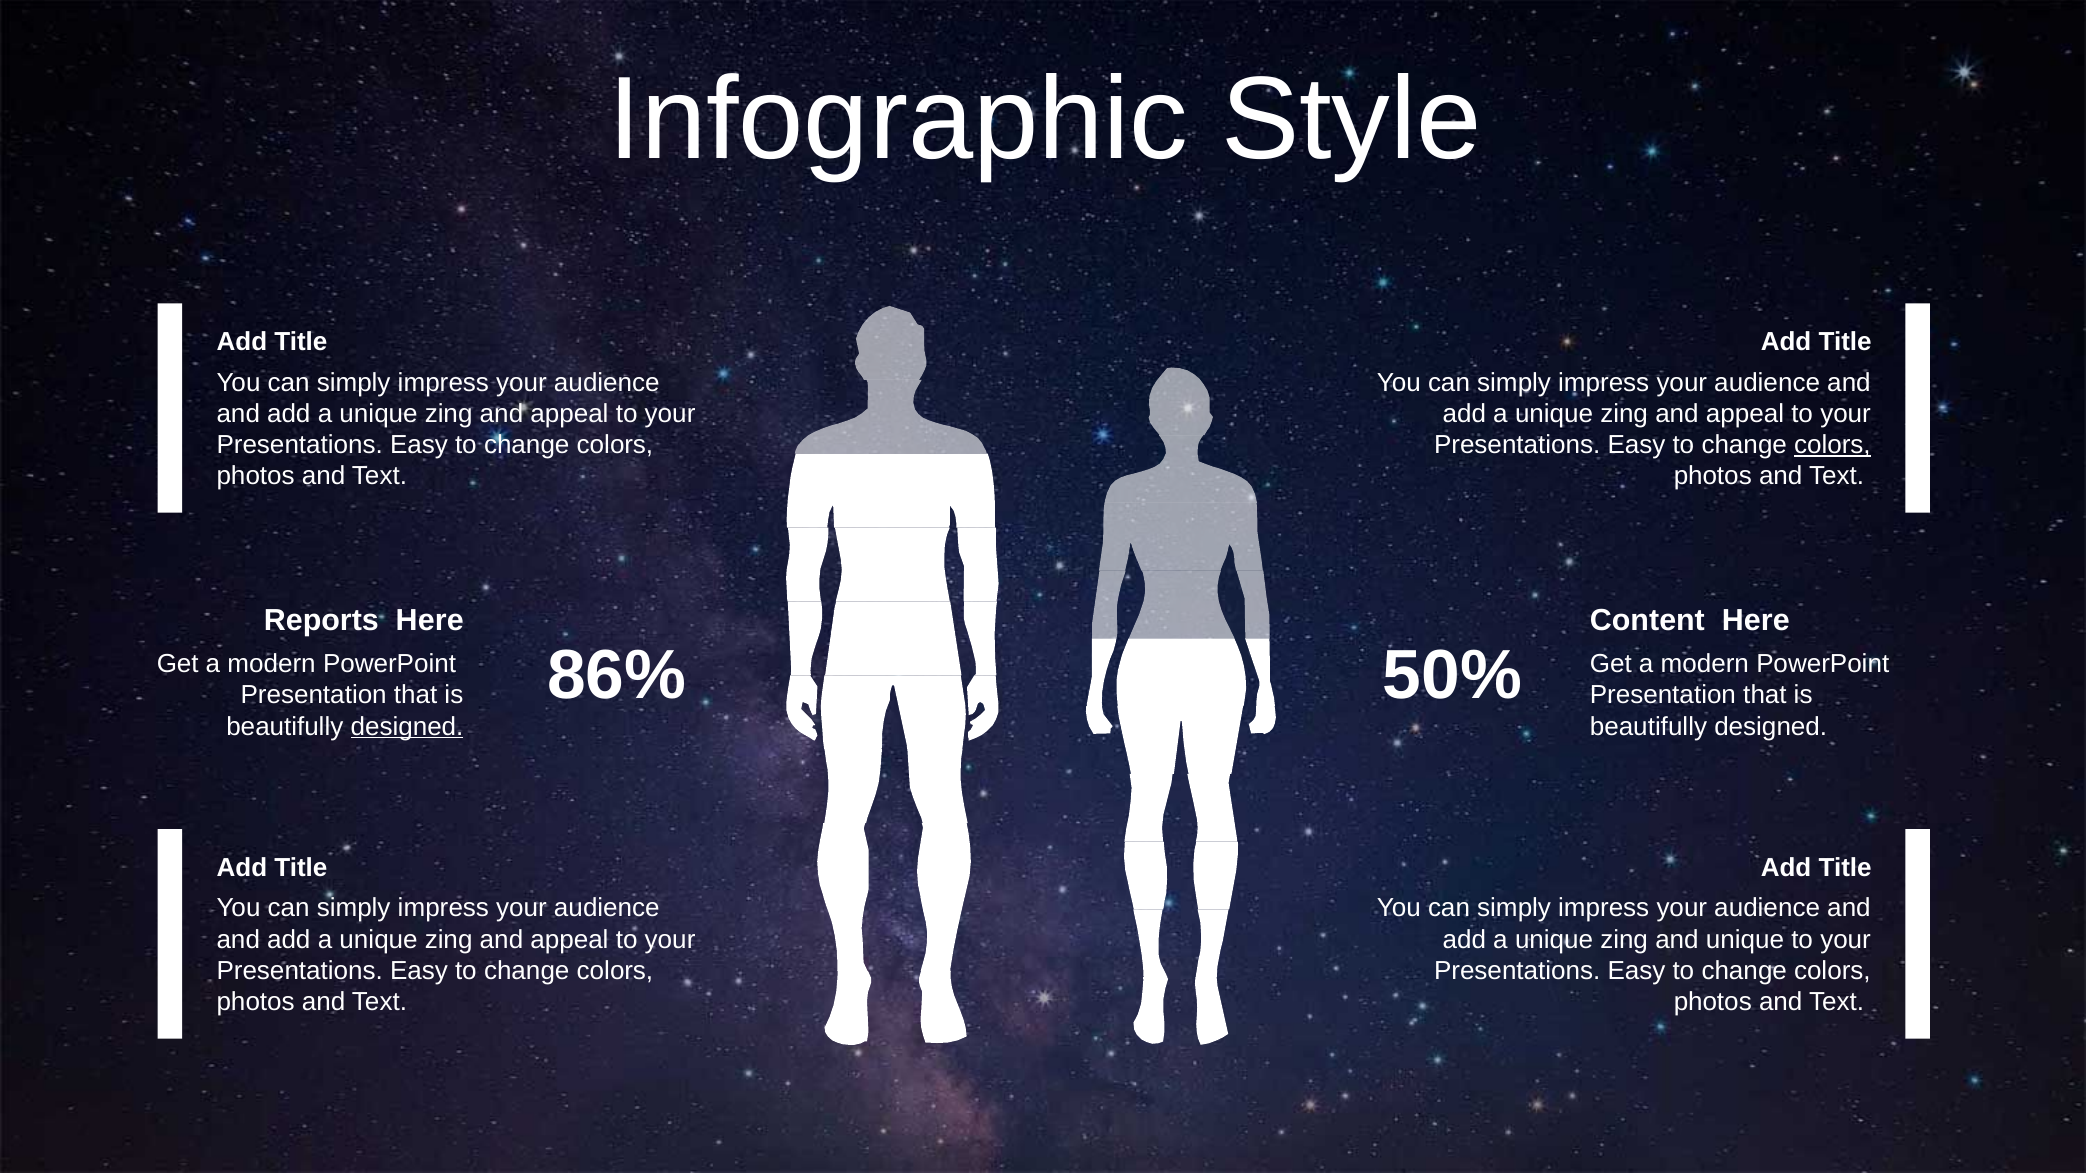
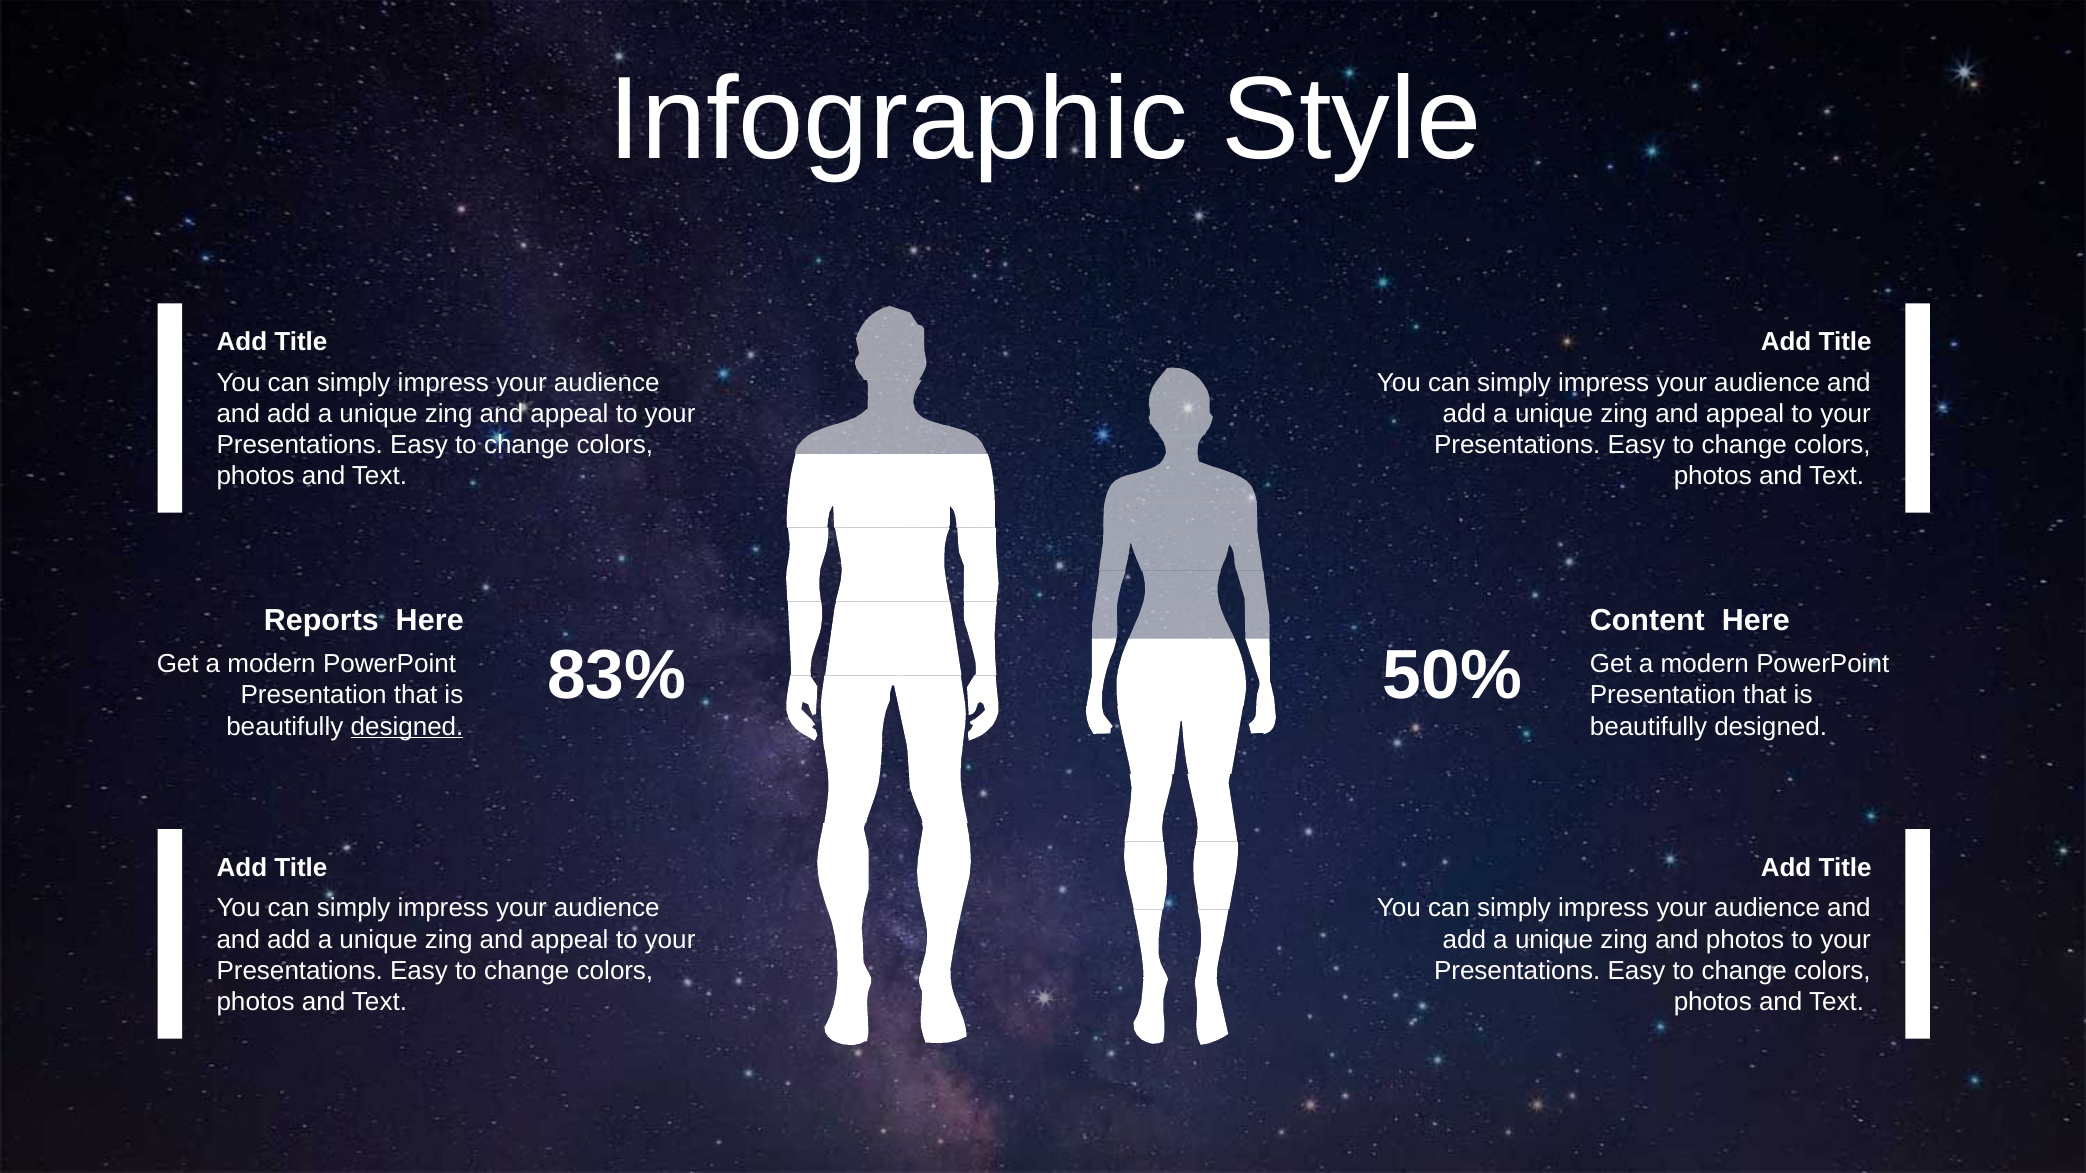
colors underline: present -> none (1832, 445)
86%: 86% -> 83% (617, 676)
and unique: unique -> photos (1745, 940)
